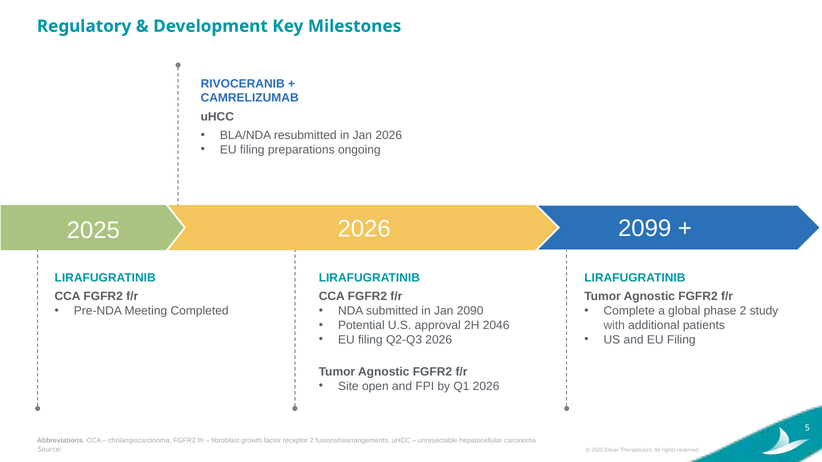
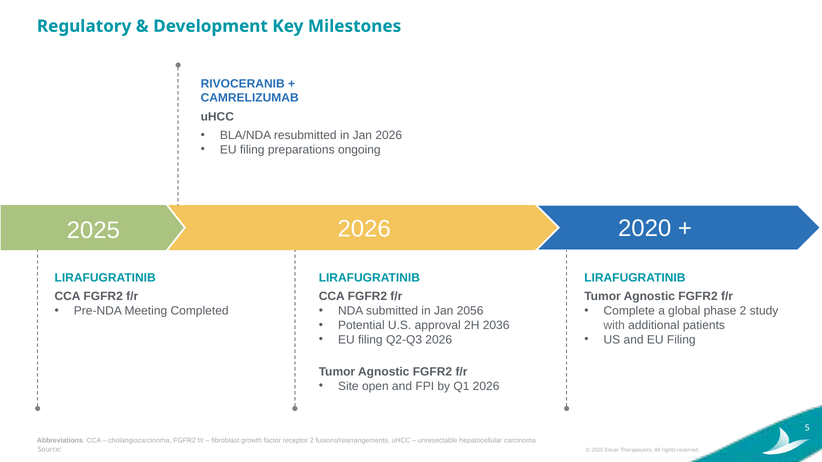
2099: 2099 -> 2020 (645, 229)
2090: 2090 -> 2056 (470, 311)
2046: 2046 -> 2036 (496, 325)
